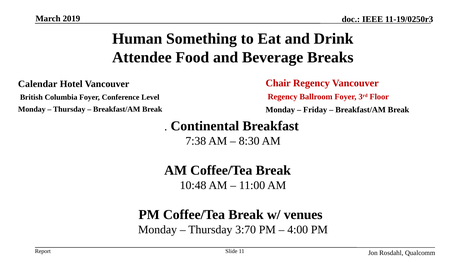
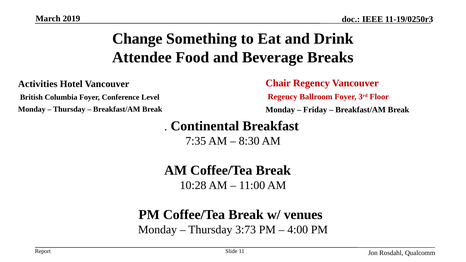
Human: Human -> Change (137, 39)
Calendar: Calendar -> Activities (38, 84)
7:38: 7:38 -> 7:35 (196, 141)
10:48: 10:48 -> 10:28 (193, 185)
3:70: 3:70 -> 3:73 (246, 230)
